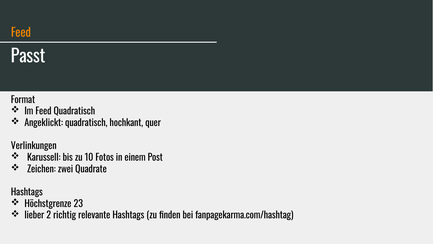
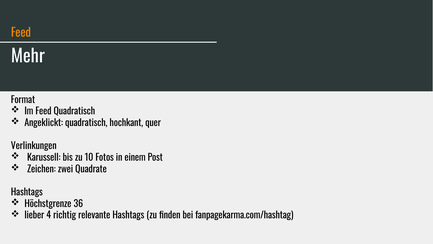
Passt: Passt -> Mehr (28, 56)
23: 23 -> 36 (78, 204)
2: 2 -> 4 (49, 215)
